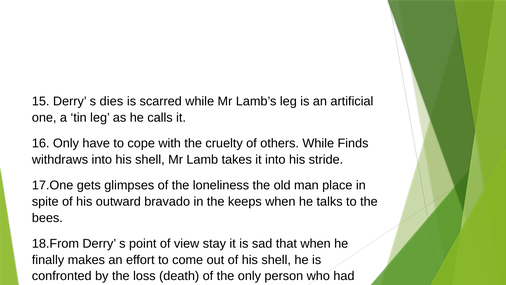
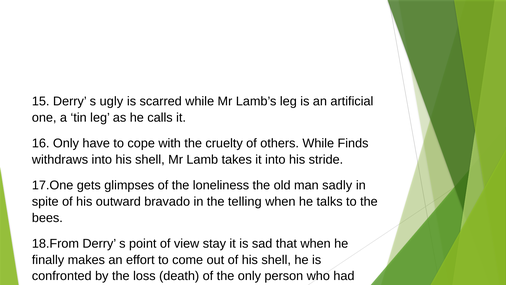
dies: dies -> ugly (111, 101)
place: place -> sadly (337, 185)
keeps: keeps -> telling (245, 201)
